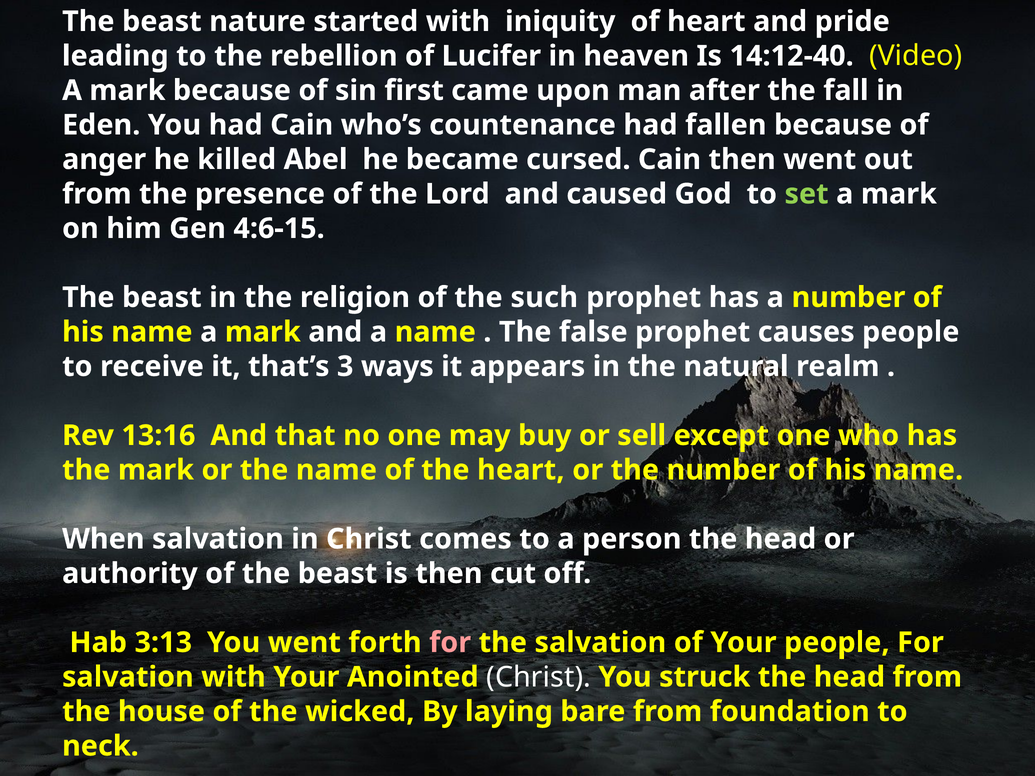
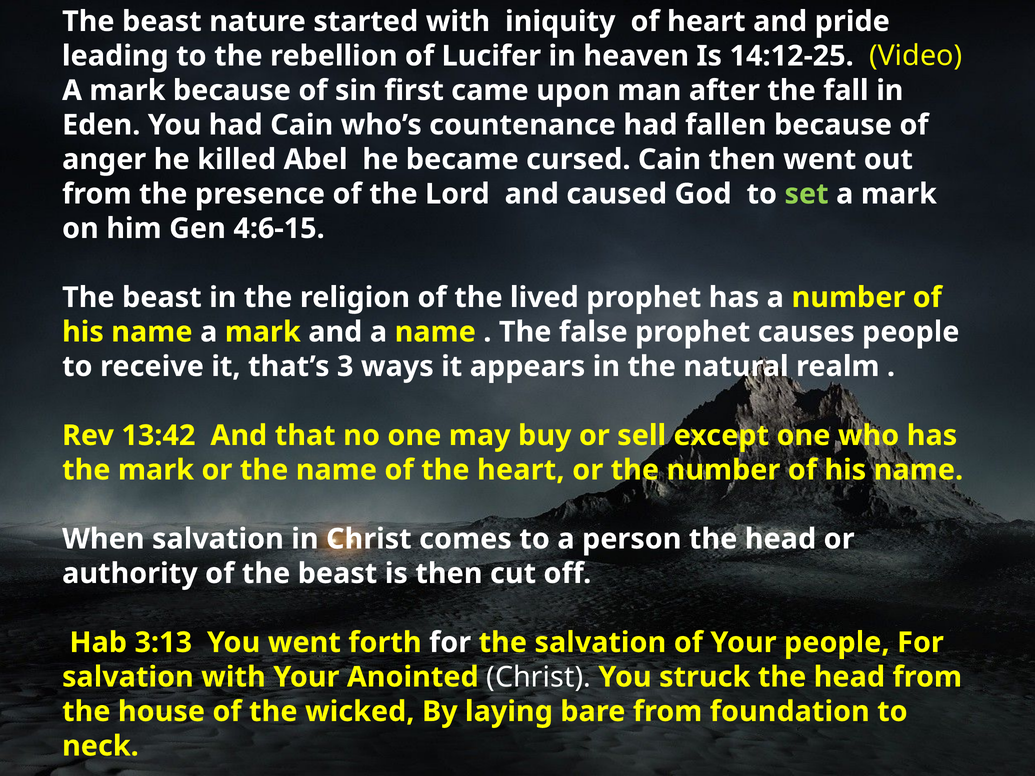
14:12-40: 14:12-40 -> 14:12-25 (792, 56)
such: such -> lived (544, 298)
13:16: 13:16 -> 13:42 (158, 436)
for colour: pink -> white (450, 643)
